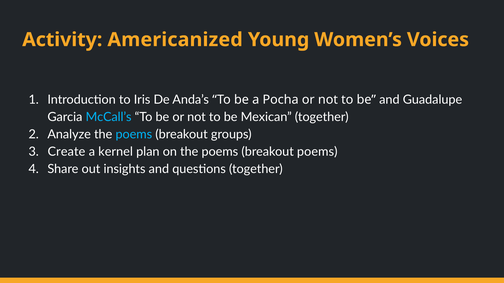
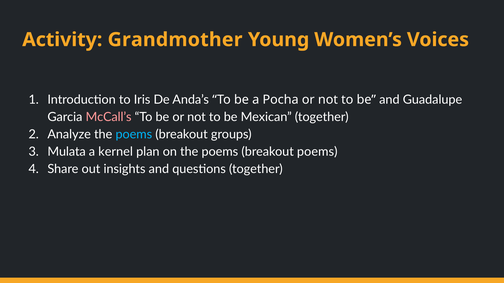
Americanized: Americanized -> Grandmother (175, 40)
McCall’s colour: light blue -> pink (109, 117)
Create: Create -> Mulata (67, 152)
